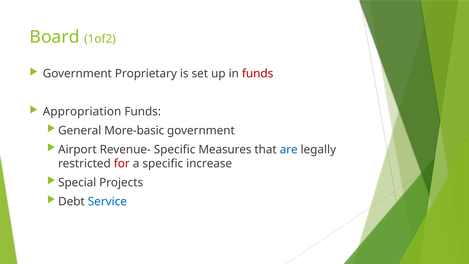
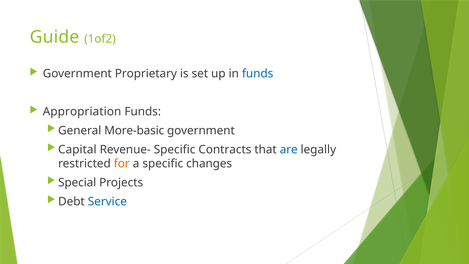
Board: Board -> Guide (55, 37)
funds colour: red -> blue (258, 74)
Airport: Airport -> Capital (77, 149)
Measures: Measures -> Contracts (225, 149)
for colour: red -> orange (122, 163)
increase: increase -> changes (209, 163)
